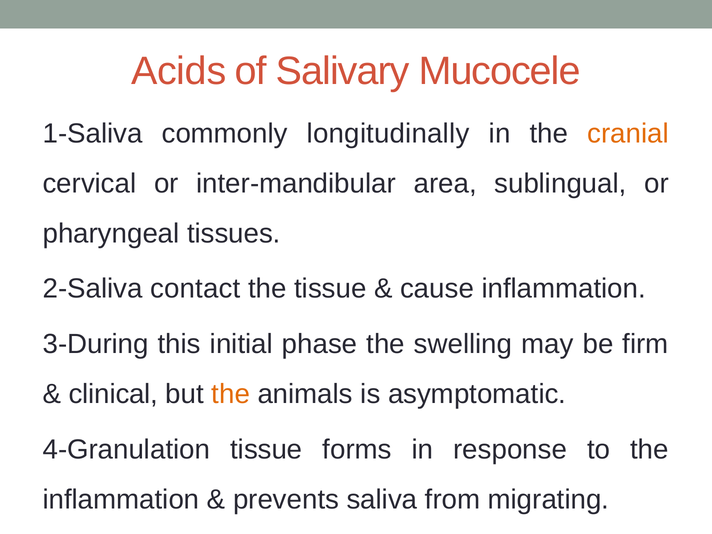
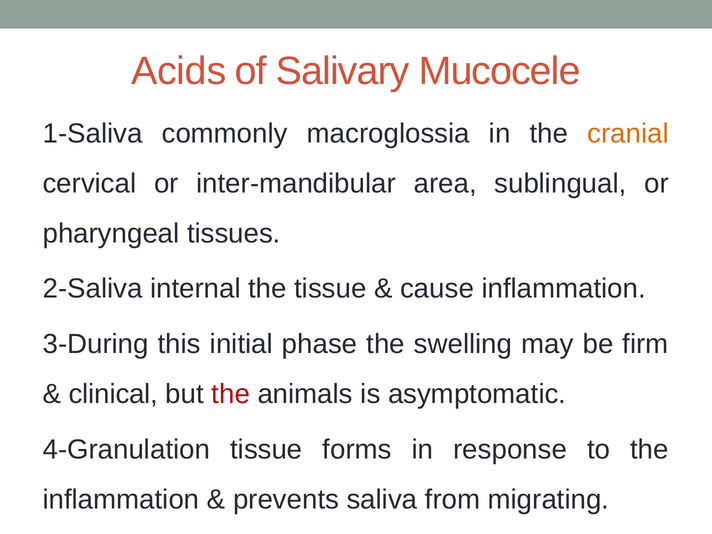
longitudinally: longitudinally -> macroglossia (388, 134)
contact: contact -> internal (195, 289)
the colour: orange -> red (231, 394)
